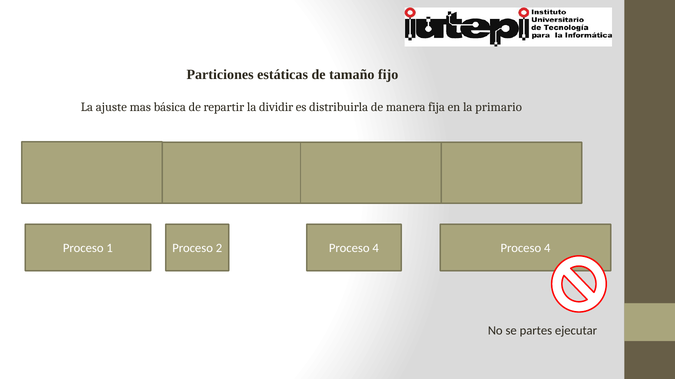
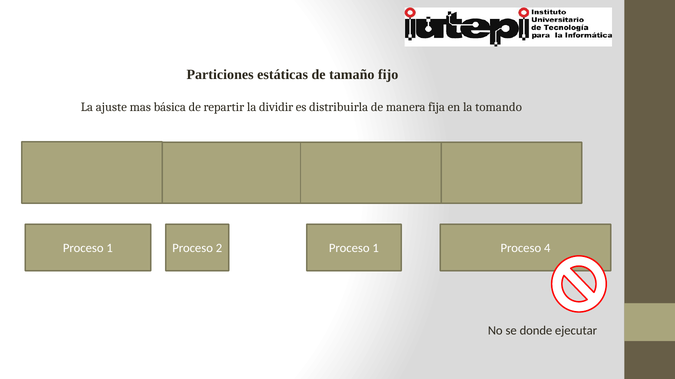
primario: primario -> tomando (499, 107)
2 Proceso 4: 4 -> 1 (376, 249)
partes: partes -> donde (536, 331)
